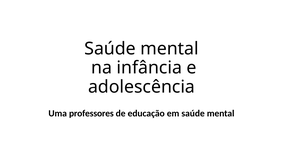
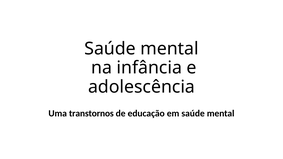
professores: professores -> transtornos (91, 113)
